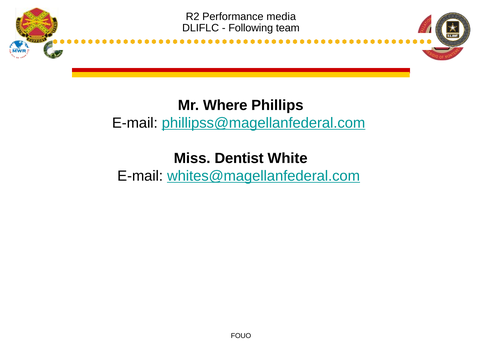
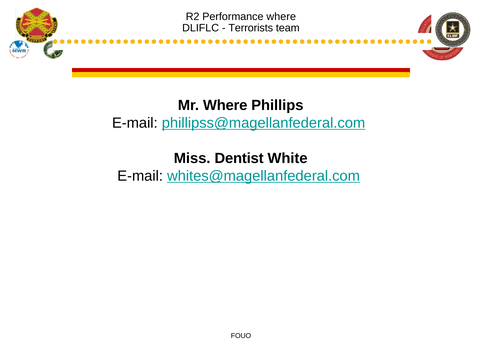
Performance media: media -> where (281, 17)
Following: Following -> Terrorists (251, 28)
